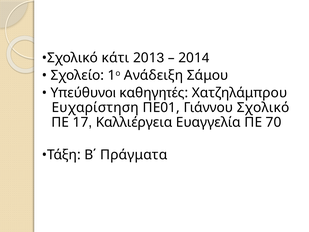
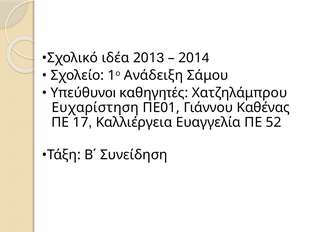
κάτι: κάτι -> ιδέα (116, 58)
Γιάννου Σχολικό: Σχολικό -> Καθένας (263, 107)
70: 70 -> 52 (274, 122)
Πράγματα: Πράγματα -> Συνείδηση (134, 155)
